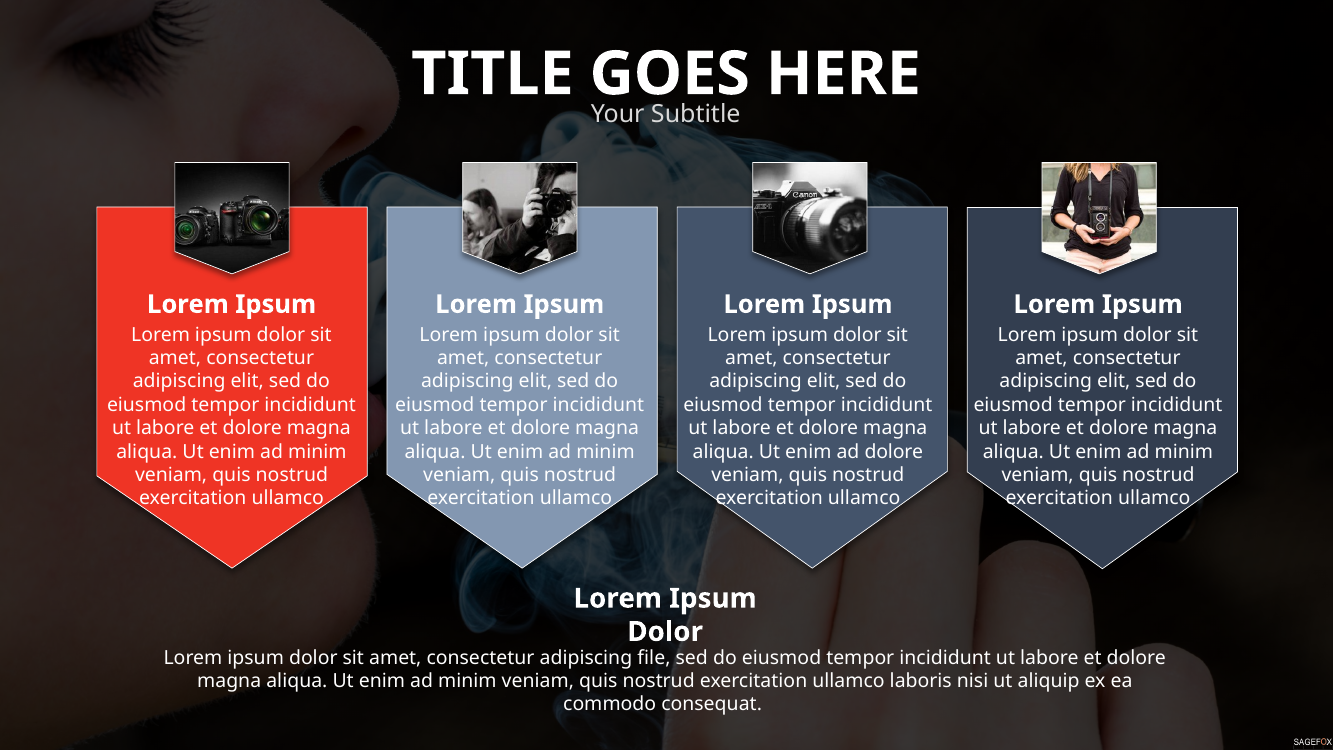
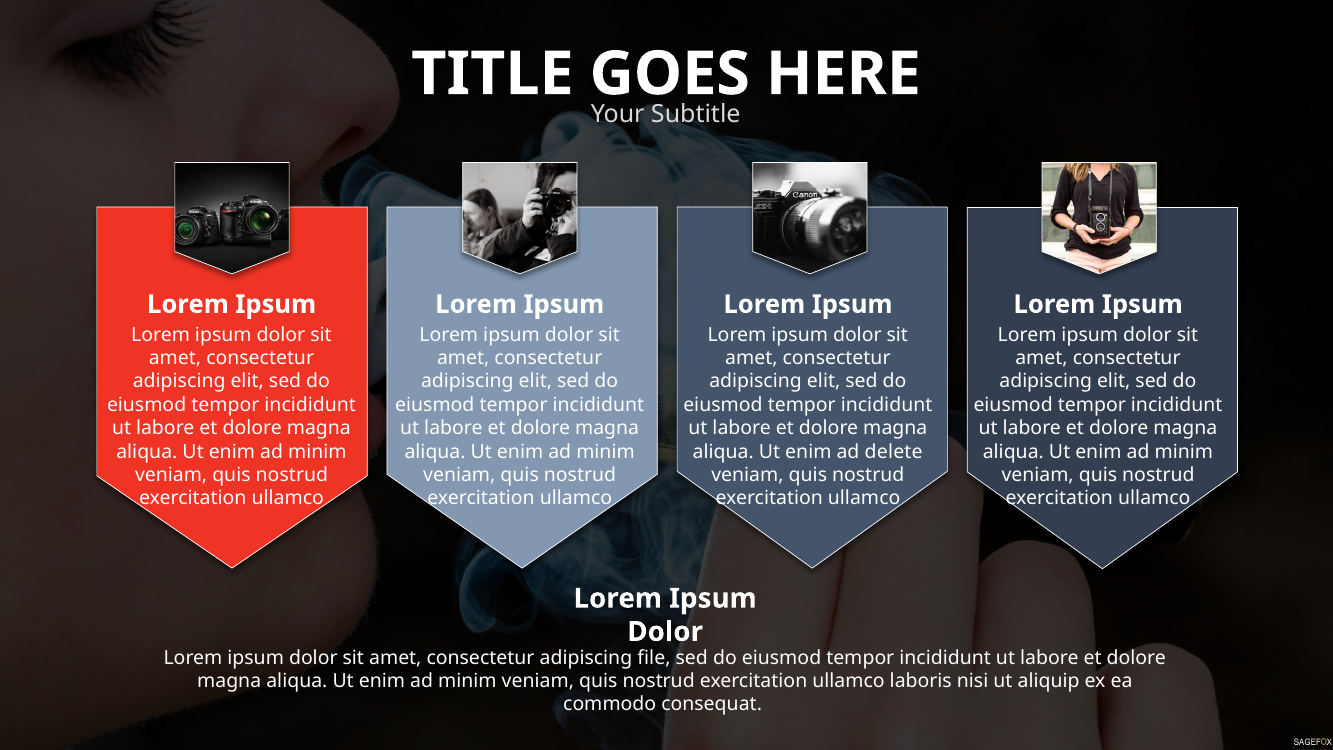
ad dolore: dolore -> delete (894, 451)
